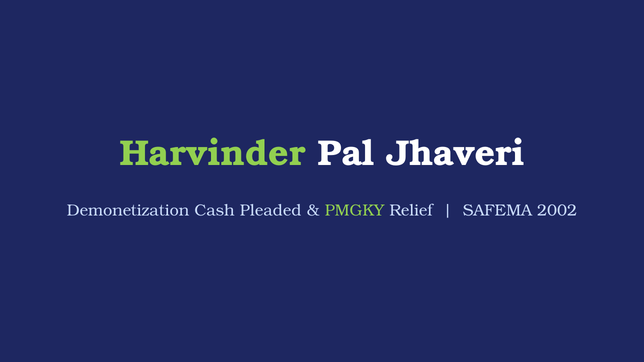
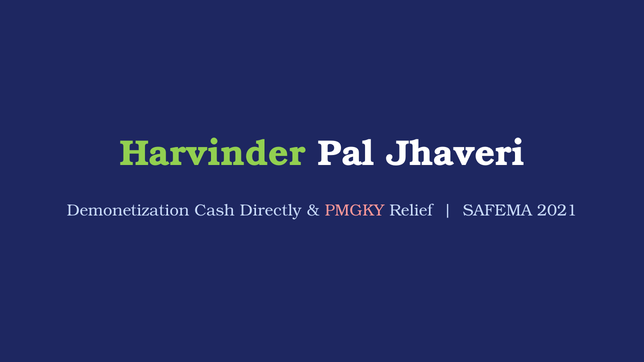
Pleaded: Pleaded -> Directly (271, 210)
PMGKY colour: light green -> pink (355, 210)
2002: 2002 -> 2021 (557, 210)
